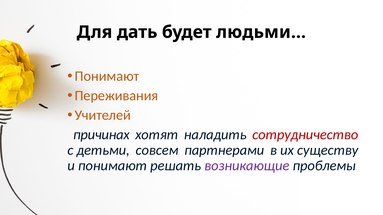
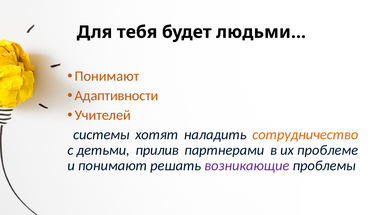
дать: дать -> тебя (137, 32)
Переживания: Переживания -> Адаптивности (116, 96)
причинах: причинах -> системы (101, 135)
сотрудничество colour: red -> orange (305, 135)
совсем: совсем -> прилив (157, 150)
существу: существу -> проблеме (328, 150)
